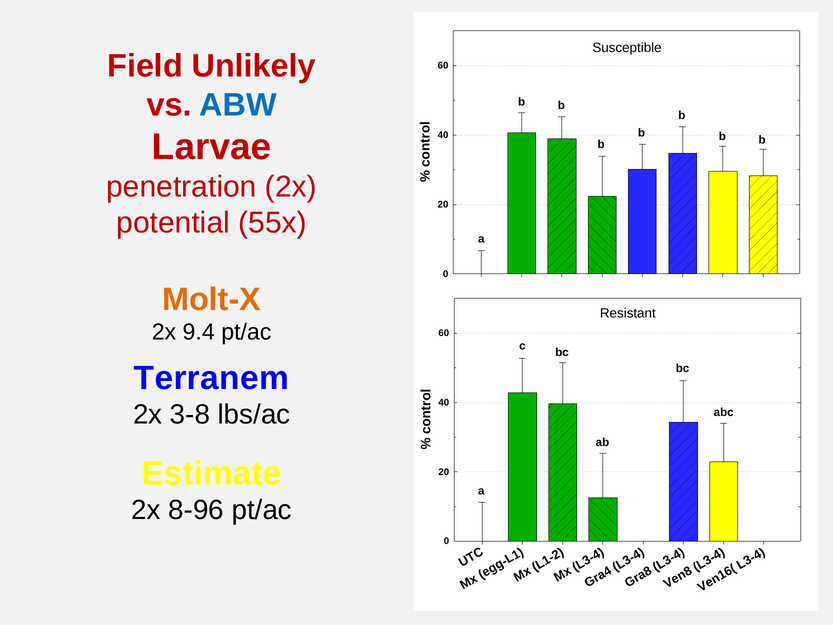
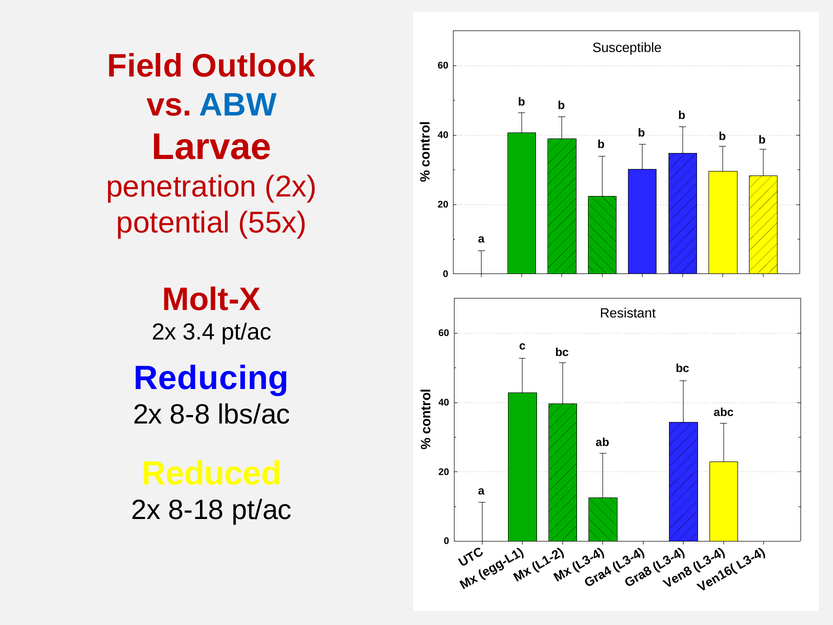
Unlikely: Unlikely -> Outlook (254, 66)
Molt-X colour: orange -> red (212, 299)
9.4: 9.4 -> 3.4 (199, 332)
Terranem: Terranem -> Reducing (211, 378)
3-8: 3-8 -> 8-8 (190, 414)
Estimate: Estimate -> Reduced (212, 474)
8-96: 8-96 -> 8-18 (196, 510)
